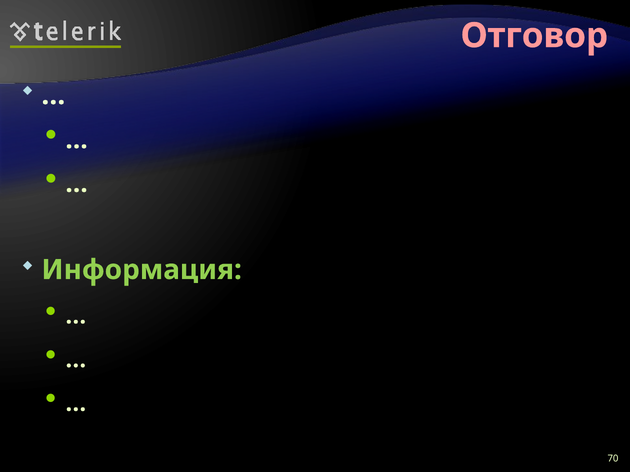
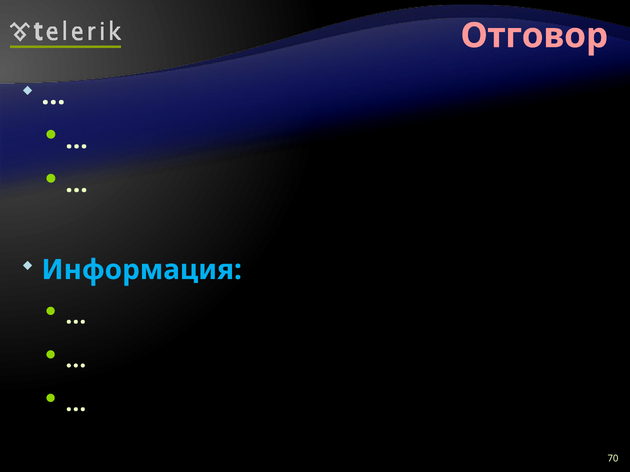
Информация colour: light green -> light blue (142, 270)
